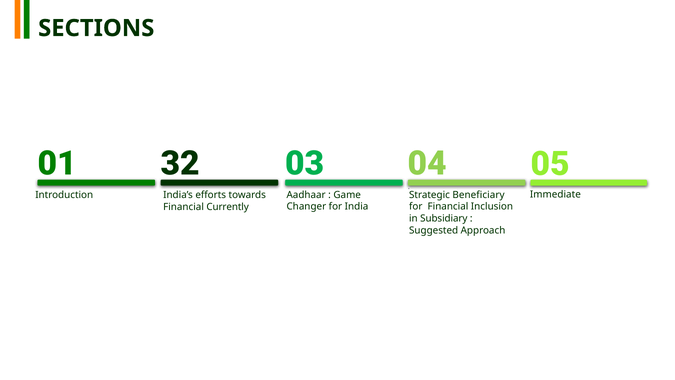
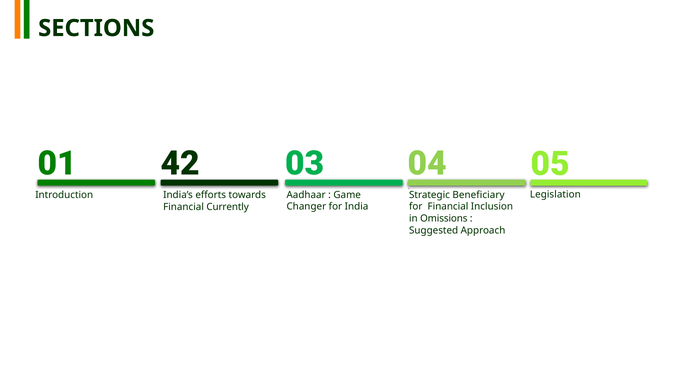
32: 32 -> 42 (180, 163)
Immediate: Immediate -> Legislation (555, 195)
Subsidiary: Subsidiary -> Omissions (444, 218)
